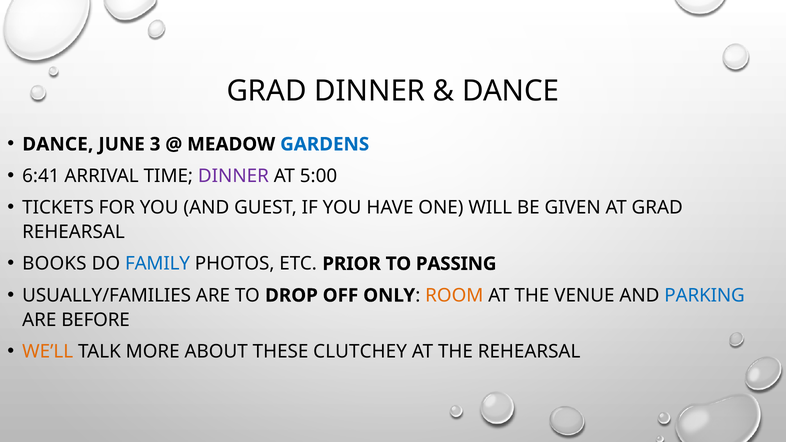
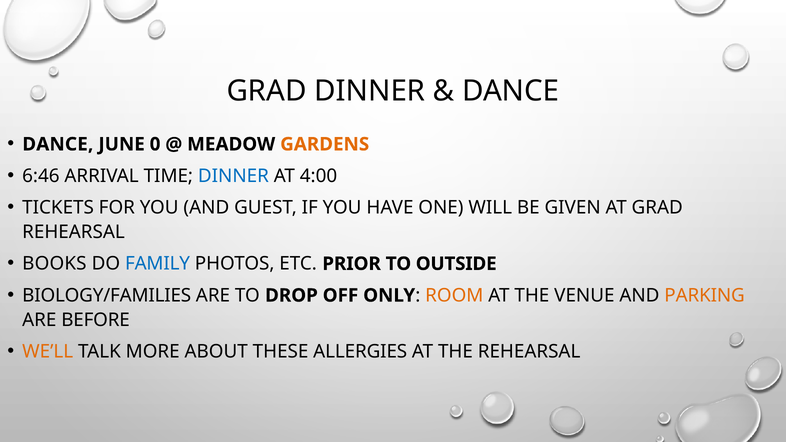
3: 3 -> 0 (155, 144)
GARDENS colour: blue -> orange (325, 144)
6:41: 6:41 -> 6:46 (41, 176)
DINNER colour: purple -> blue (233, 176)
5:00: 5:00 -> 4:00 (319, 176)
PASSING: PASSING -> OUTSIDE (456, 264)
USUALLY/FAMILIES: USUALLY/FAMILIES -> BIOLOGY/FAMILIES (107, 296)
PARKING colour: blue -> orange (705, 296)
CLUTCHEY: CLUTCHEY -> ALLERGIES (360, 352)
